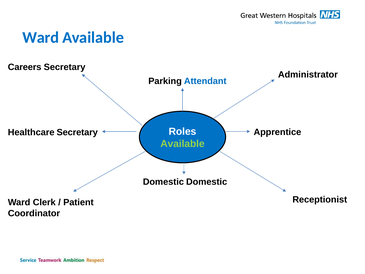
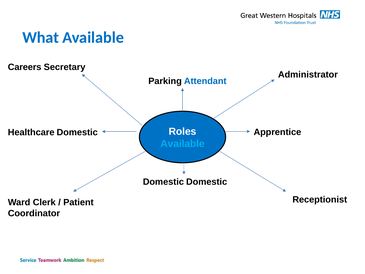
Ward: Ward -> What (41, 37)
Healthcare Secretary: Secretary -> Domestic (77, 132)
Available colour: light green -> light blue (182, 144)
